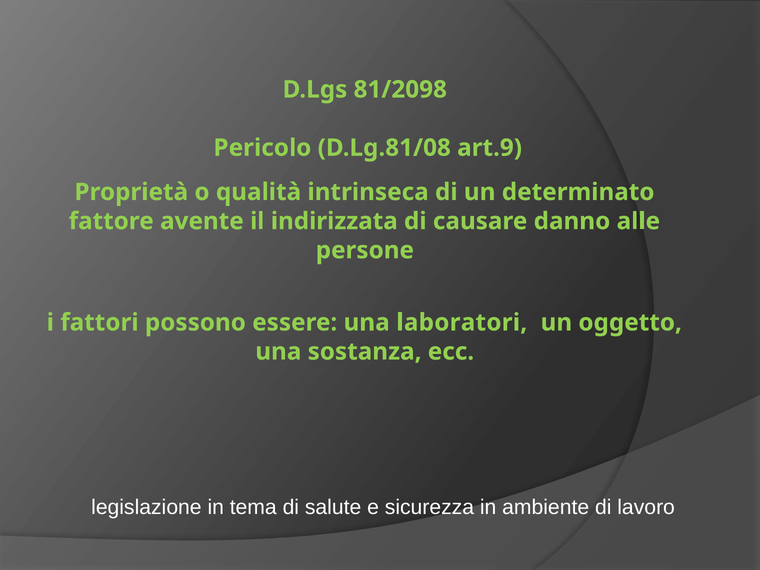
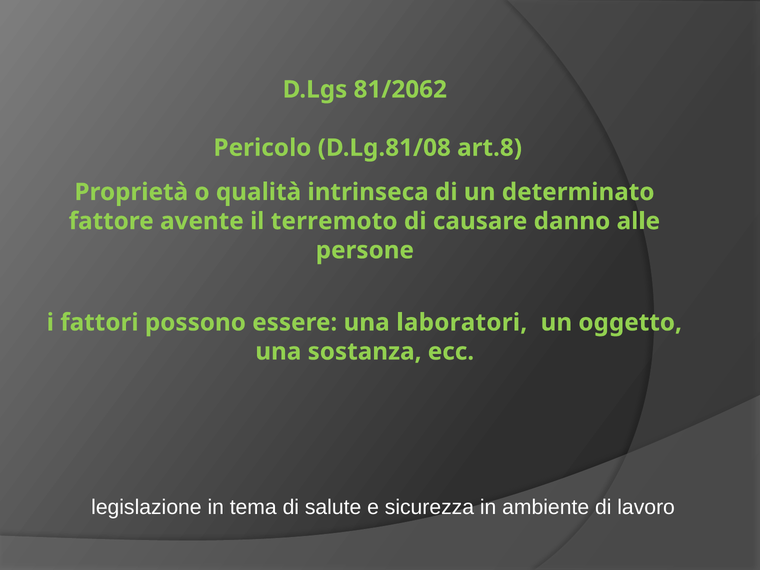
81/2098: 81/2098 -> 81/2062 (400, 90)
art.9: art.9 -> art.8 (490, 148)
indirizzata: indirizzata -> terremoto (334, 221)
